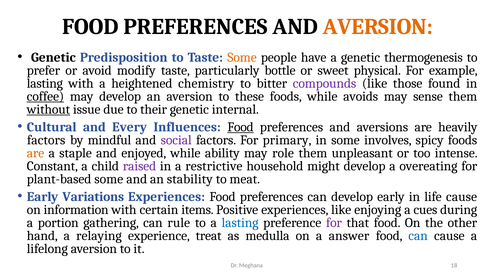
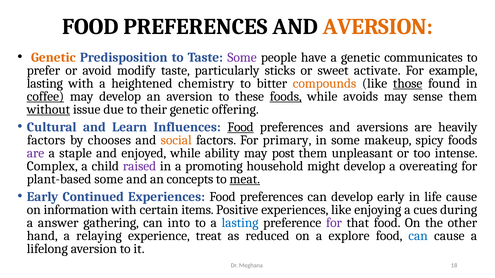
Genetic colour: black -> orange (53, 57)
Some colour: orange -> purple (242, 57)
thermogenesis: thermogenesis -> communicates (424, 57)
bottle: bottle -> sticks (280, 70)
physical: physical -> activate (377, 70)
compounds colour: purple -> orange (325, 83)
those underline: none -> present (408, 83)
foods underline: none -> present (286, 96)
internal: internal -> offering (235, 109)
Every: Every -> Learn (130, 127)
mindful: mindful -> chooses (109, 140)
social colour: purple -> orange (176, 140)
involves: involves -> makeup (388, 140)
are colour: orange -> purple (36, 153)
role: role -> post (283, 153)
Constant: Constant -> Complex (52, 166)
restrictive: restrictive -> promoting (214, 166)
stability: stability -> concepts (190, 179)
meat underline: none -> present (245, 179)
Variations: Variations -> Continued (93, 197)
portion: portion -> answer (58, 223)
rule: rule -> into (179, 223)
medulla: medulla -> reduced (267, 236)
answer: answer -> explore (349, 236)
